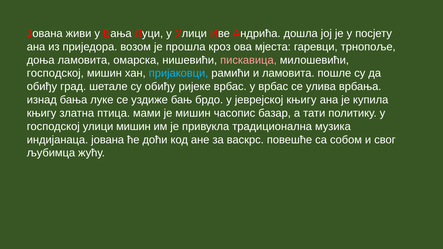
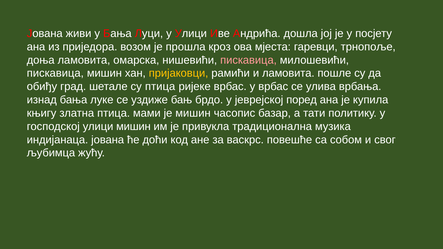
господској: господској -> пискавица (55, 73)
пријаковци colour: light blue -> yellow (179, 73)
су обиђу: обиђу -> птица (160, 87)
јеврејској књигу: књигу -> поред (302, 100)
